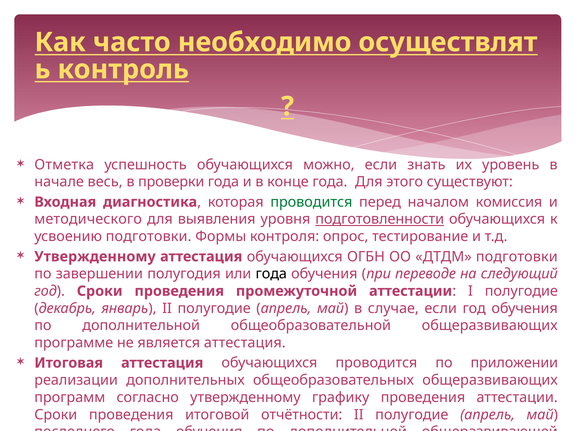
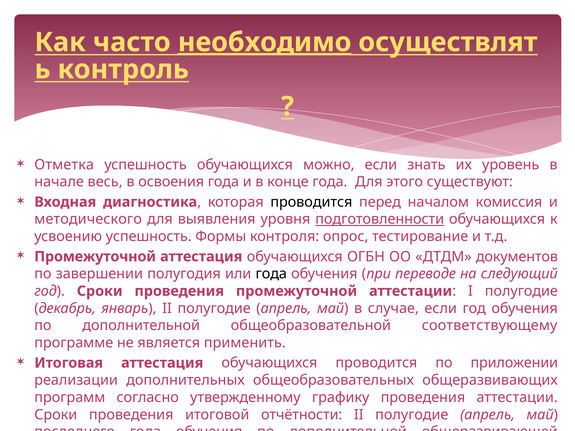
необходимо underline: none -> present (265, 42)
проверки: проверки -> освоения (171, 182)
проводится colour: green -> black (311, 202)
усвоению подготовки: подготовки -> успешность (149, 237)
Утвержденному: Утвержденному -> Промежуточной (95, 257)
ДТДМ подготовки: подготовки -> документов (517, 257)
общеобразовательной общеразвивающих: общеразвивающих -> соответствующему (490, 326)
является аттестация: аттестация -> применить (245, 343)
